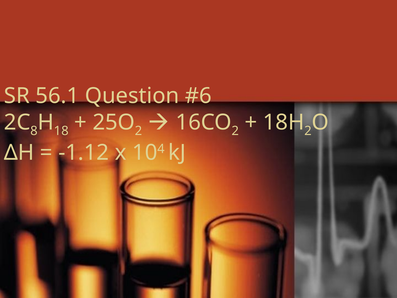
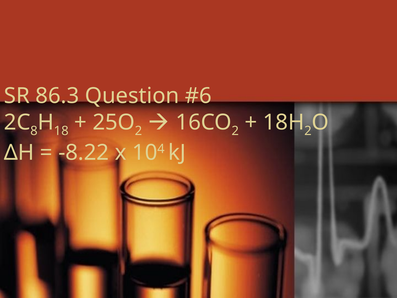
56.1: 56.1 -> 86.3 (57, 96)
-1.12: -1.12 -> -8.22 (84, 152)
